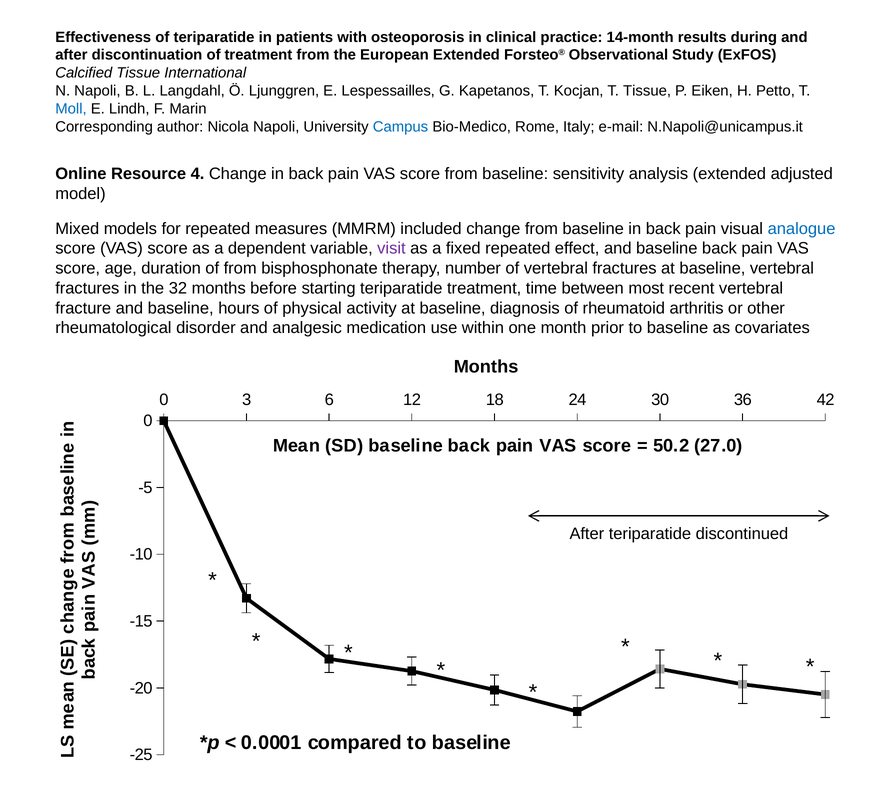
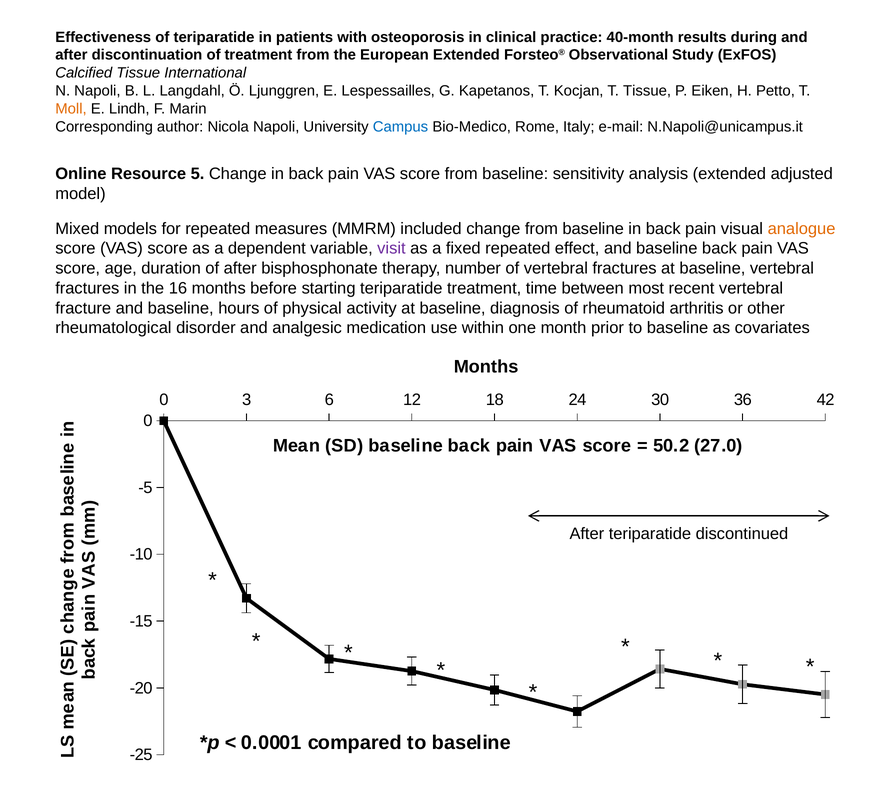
14-month: 14-month -> 40-month (640, 37)
Moll colour: blue -> orange (71, 109)
4: 4 -> 5 (198, 174)
analogue colour: blue -> orange (802, 229)
of from: from -> after (240, 269)
32: 32 -> 16 (178, 289)
